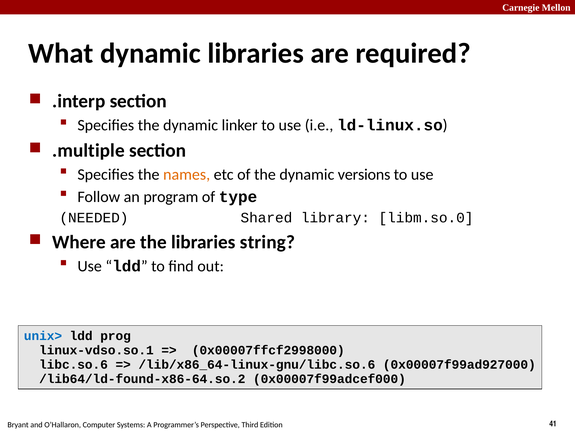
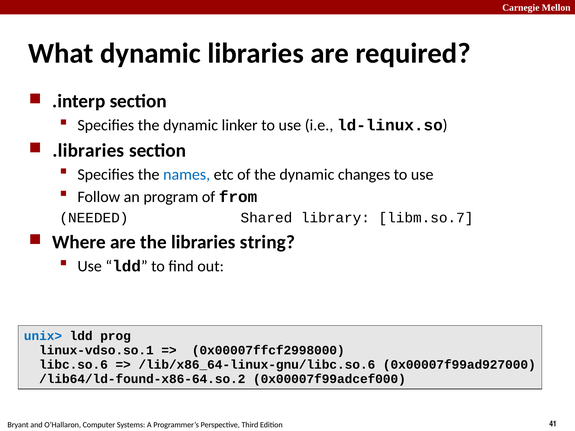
.multiple: .multiple -> .libraries (88, 151)
names colour: orange -> blue (187, 175)
versions: versions -> changes (364, 175)
type: type -> from (238, 197)
libm.so.0: libm.so.0 -> libm.so.7 (426, 218)
